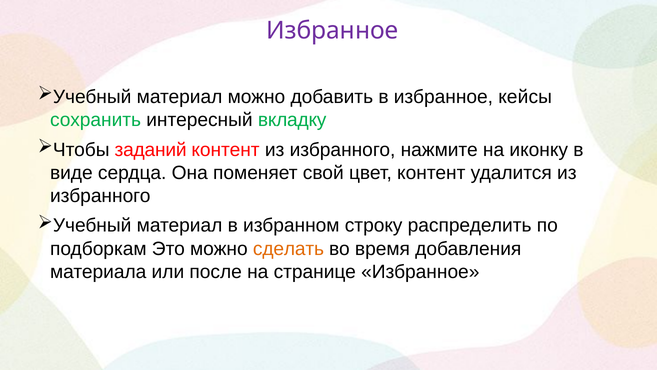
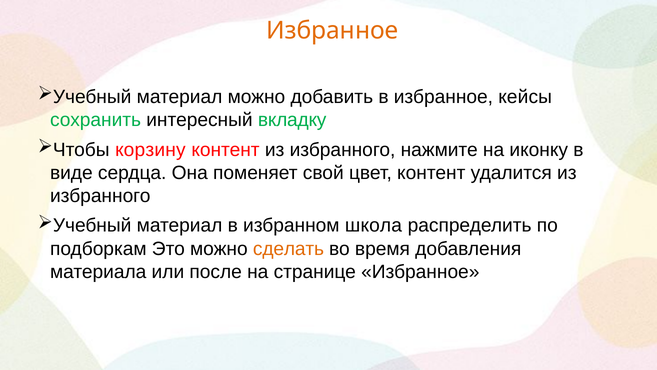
Избранное colour: purple -> orange (332, 31)
заданий: заданий -> корзину (150, 150)
строку: строку -> школа (373, 225)
